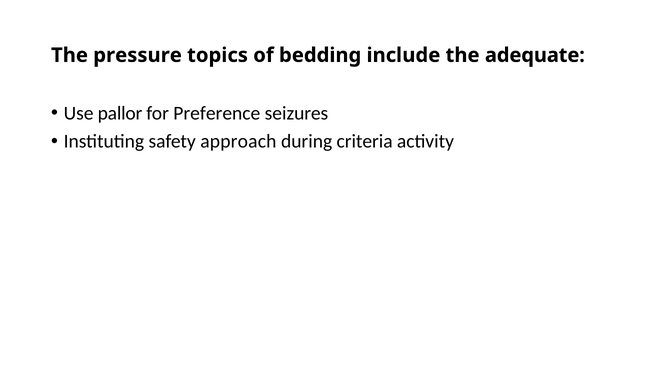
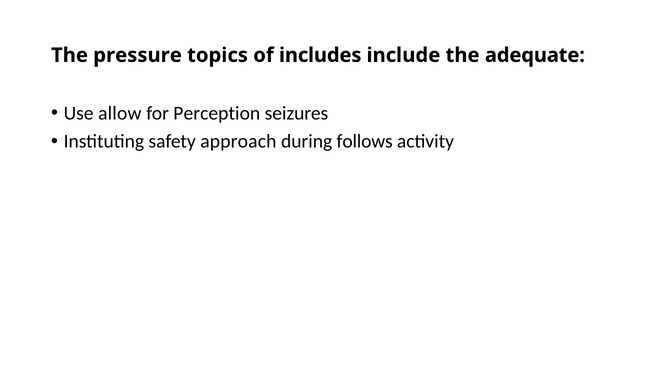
bedding: bedding -> includes (320, 55)
pallor: pallor -> allow (120, 113)
Preference: Preference -> Perception (217, 113)
criteria: criteria -> follows (365, 141)
